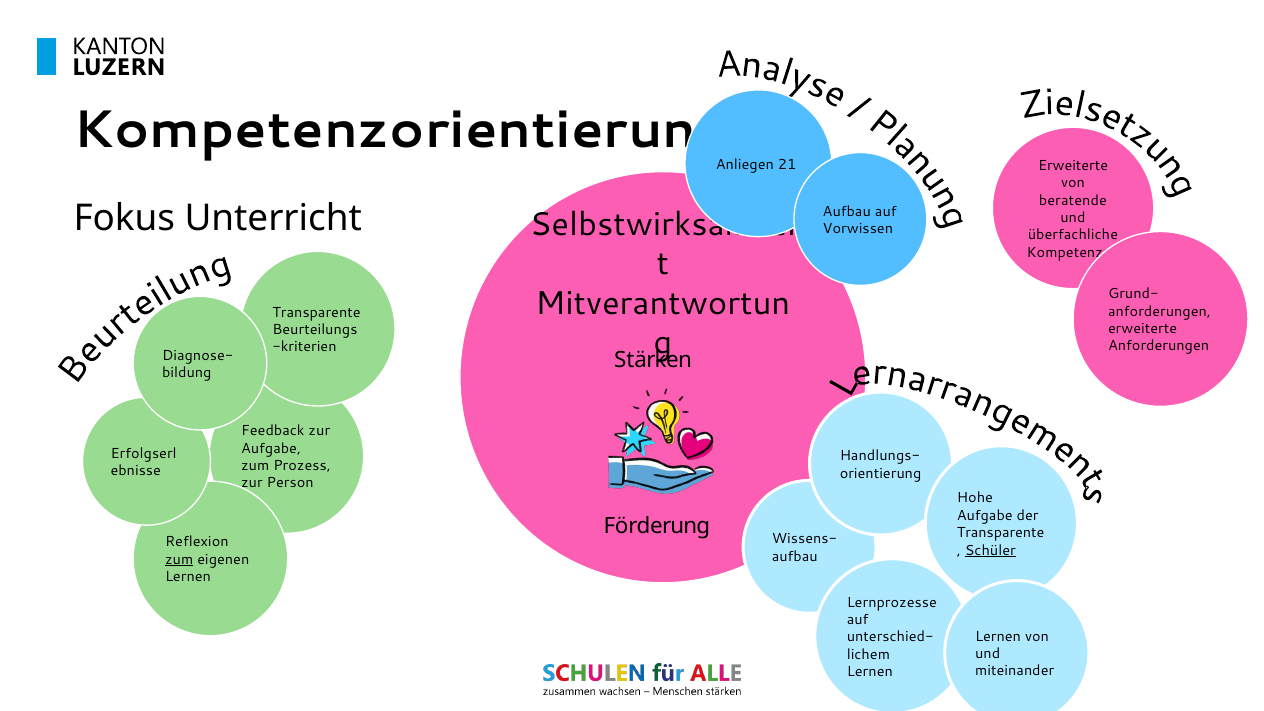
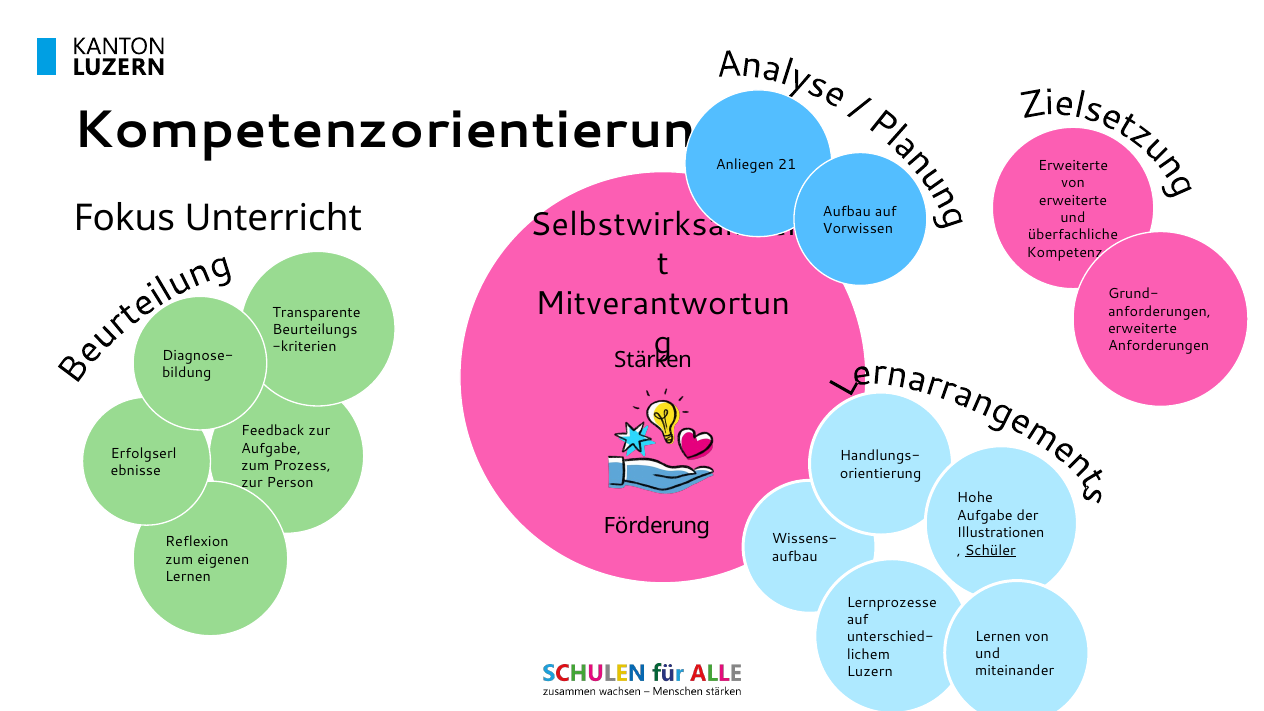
beratende: beratende -> erweiterte (1073, 200)
Transparente: Transparente -> Illustrationen (1001, 533)
zum underline: present -> none (179, 559)
Lernen: Lernen -> Luzern (870, 672)
